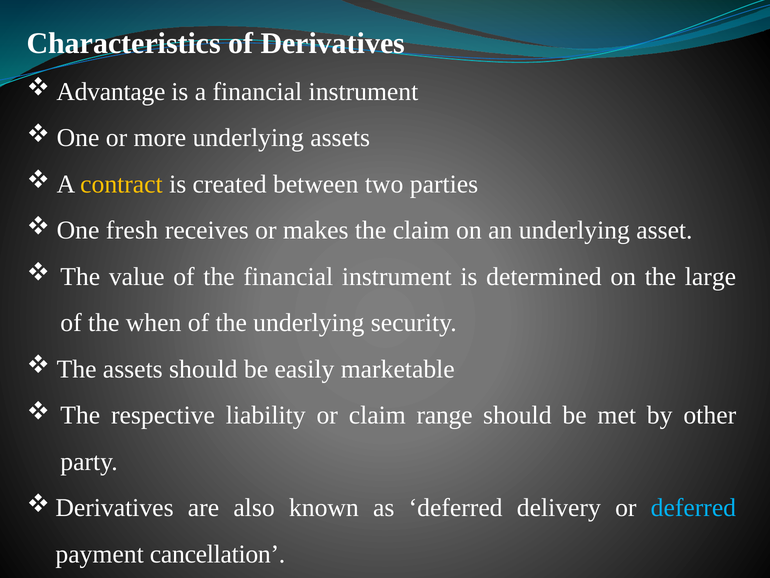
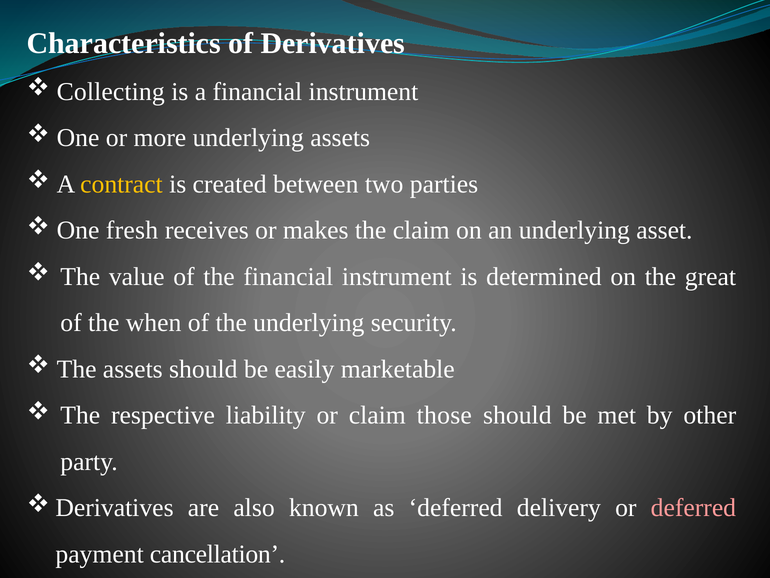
Advantage: Advantage -> Collecting (111, 92)
large: large -> great (710, 276)
range: range -> those (444, 415)
deferred colour: light blue -> pink (693, 507)
